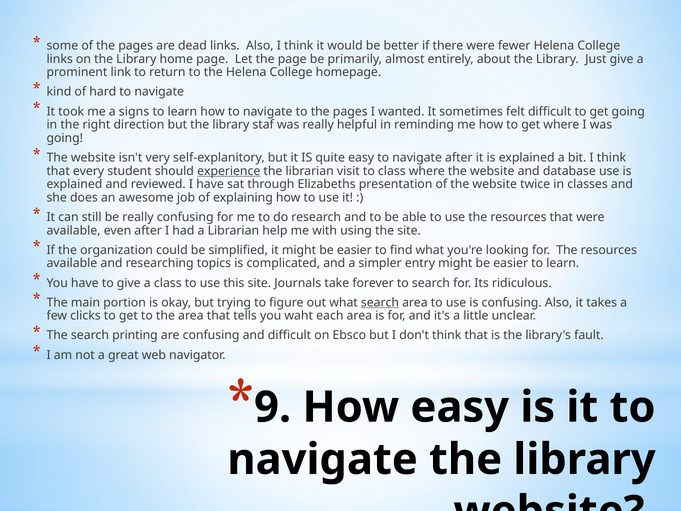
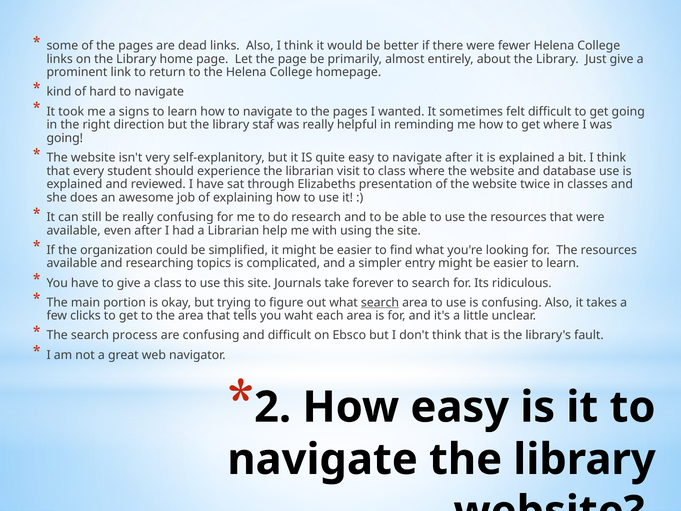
experience underline: present -> none (229, 171)
printing: printing -> process (135, 335)
9: 9 -> 2 (273, 407)
